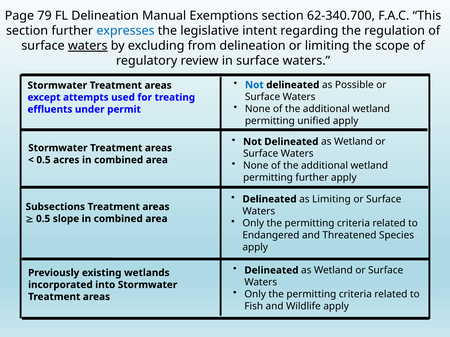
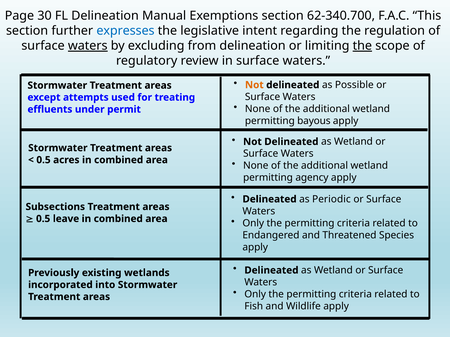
79: 79 -> 30 (45, 16)
the underline: none -> present (362, 46)
Not colour: blue -> orange (254, 85)
unified: unified -> bayous (314, 121)
permitting further: further -> agency (312, 178)
as Limiting: Limiting -> Periodic (331, 199)
slope: slope -> leave (66, 219)
